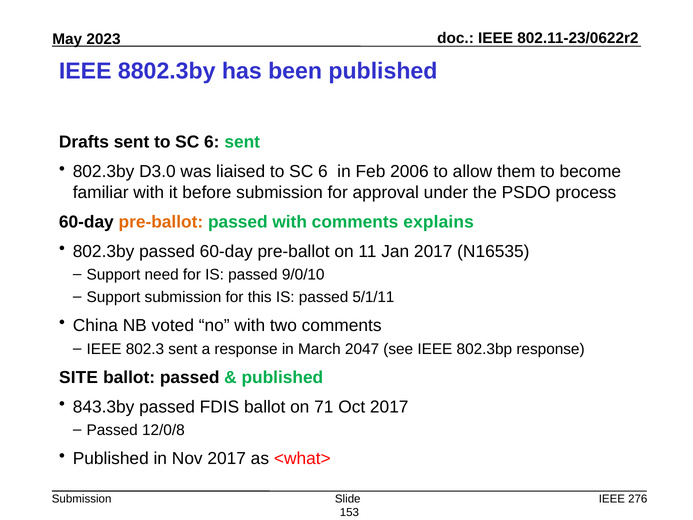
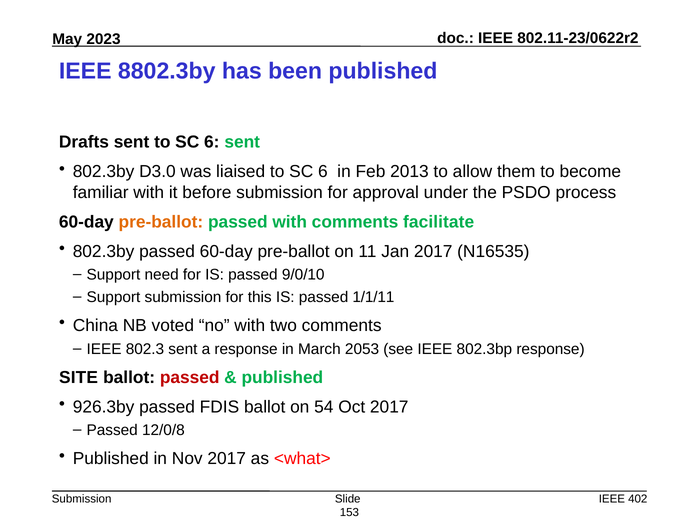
2006: 2006 -> 2013 (409, 172)
explains: explains -> facilitate (439, 222)
5/1/11: 5/1/11 -> 1/1/11 (373, 297)
2047: 2047 -> 2053 (362, 349)
passed colour: black -> red (190, 377)
843.3by: 843.3by -> 926.3by (104, 407)
71: 71 -> 54 (324, 407)
276: 276 -> 402 (638, 498)
